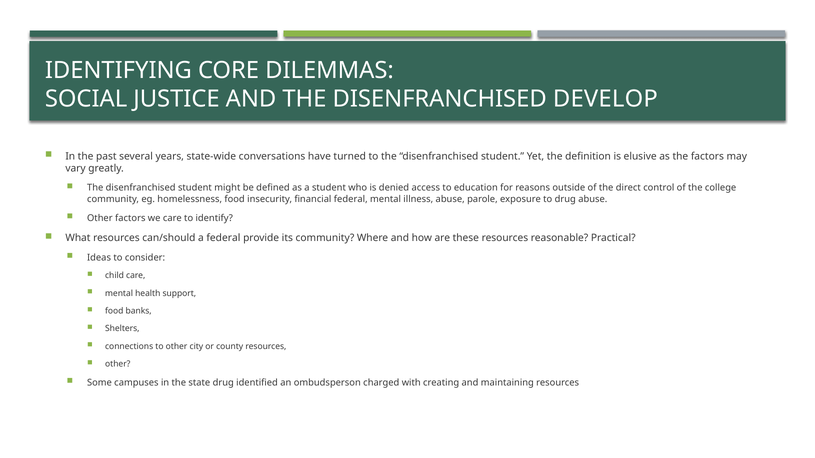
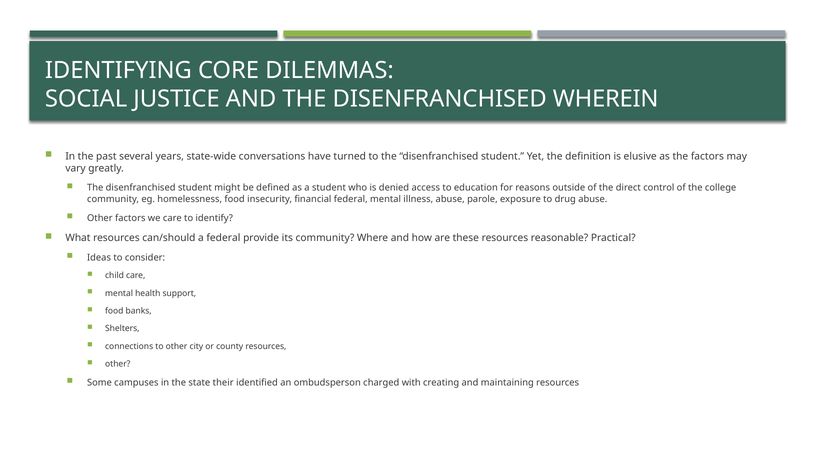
DEVELOP: DEVELOP -> WHEREIN (606, 99)
state drug: drug -> their (223, 383)
